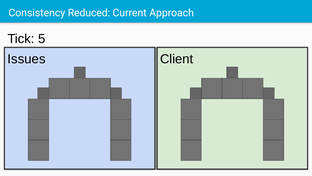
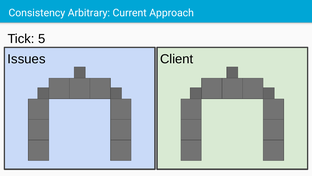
Reduced: Reduced -> Arbitrary (89, 13)
